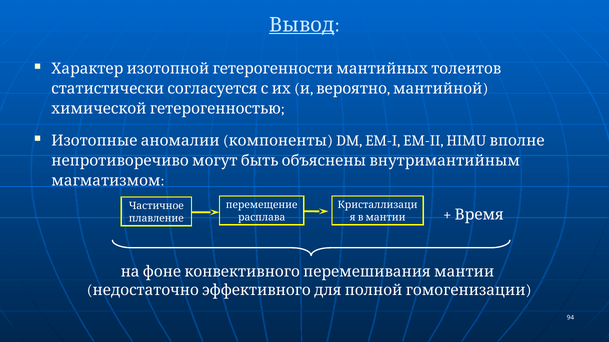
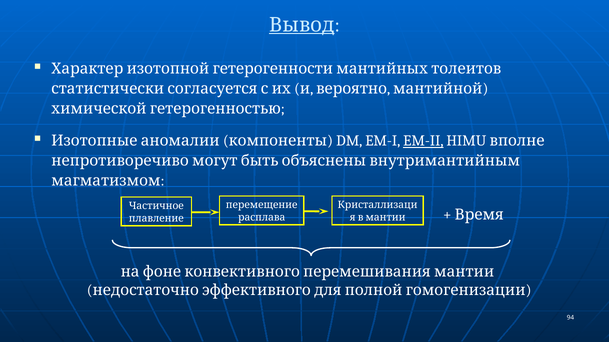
EM-II underline: none -> present (423, 141)
